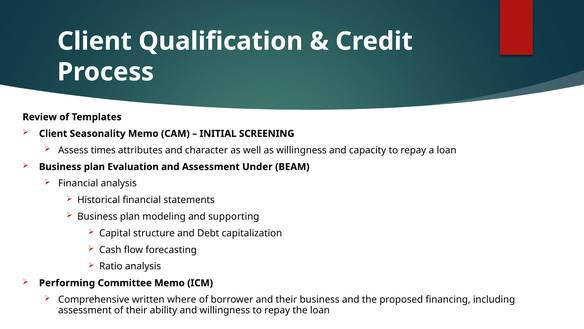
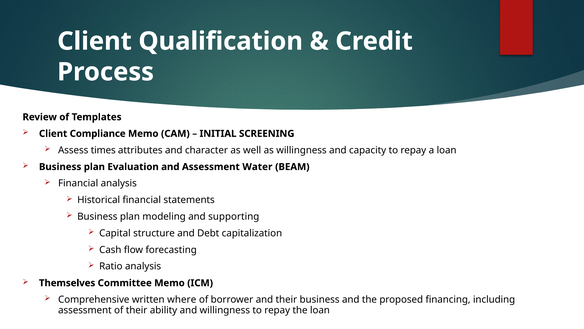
Seasonality: Seasonality -> Compliance (98, 133)
Under: Under -> Water (257, 167)
Performing: Performing -> Themselves (67, 283)
